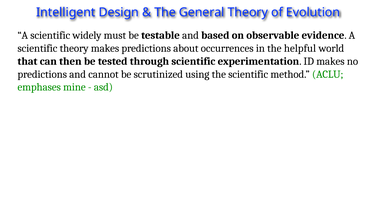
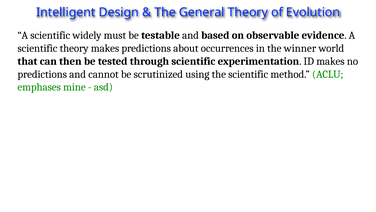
helpful: helpful -> winner (300, 48)
